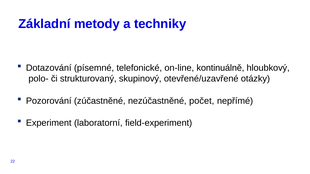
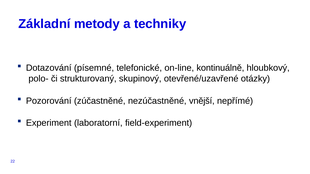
počet: počet -> vnější (202, 101)
